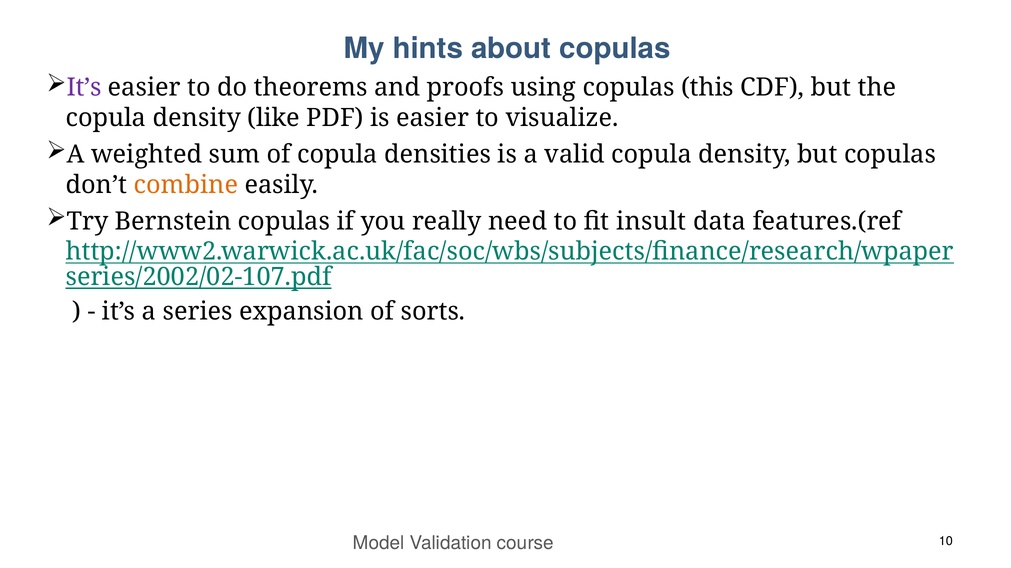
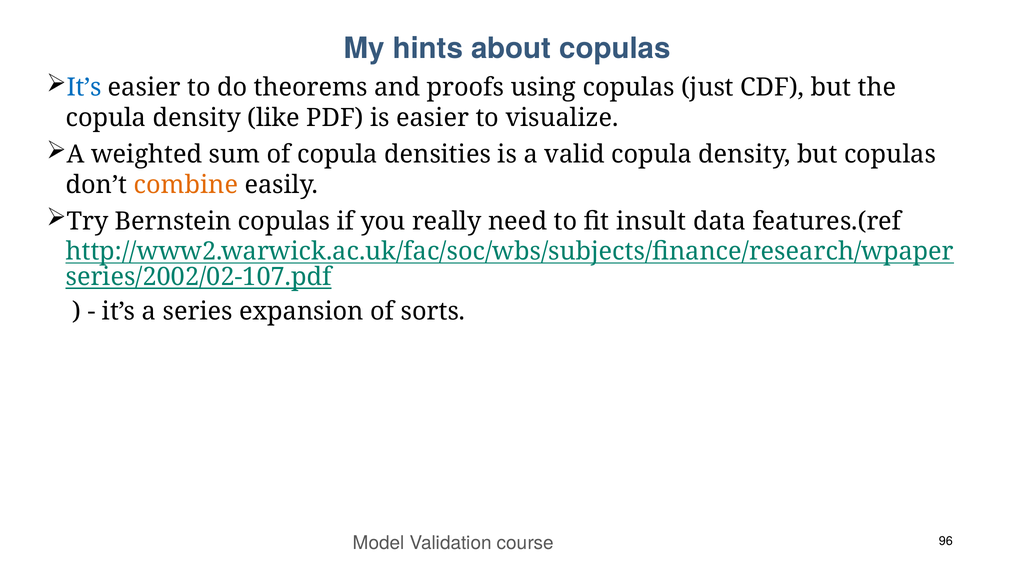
It’s colour: purple -> blue (84, 88)
this: this -> just (708, 88)
10: 10 -> 96 (946, 542)
